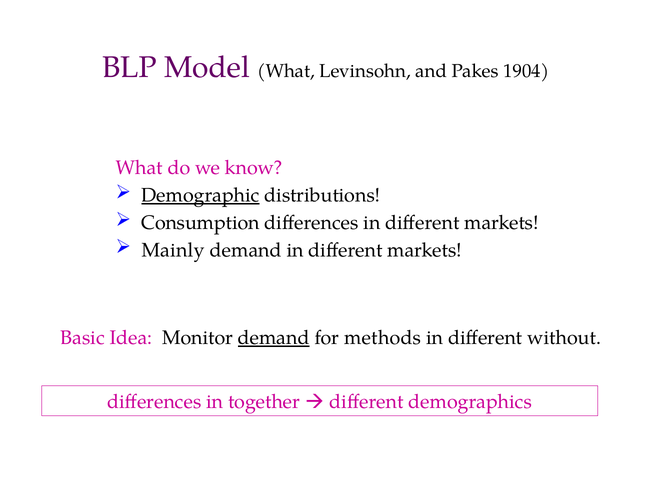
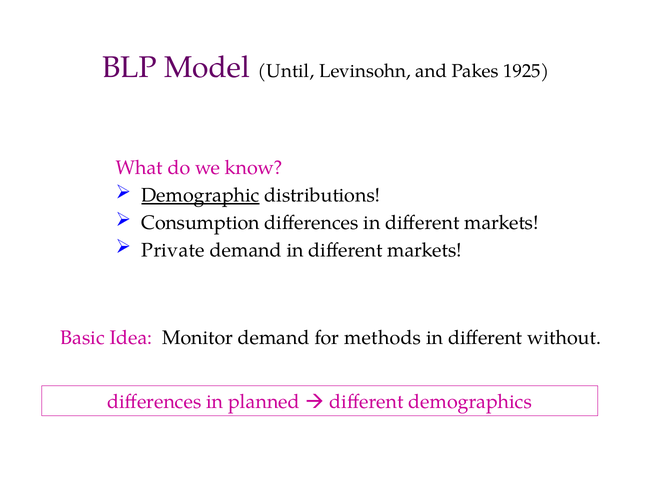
Model What: What -> Until (286, 71)
1904: 1904 -> 1925 (526, 71)
Mainly: Mainly -> Private (173, 250)
demand underline: present -> none (274, 338)
together: together -> planned (264, 402)
